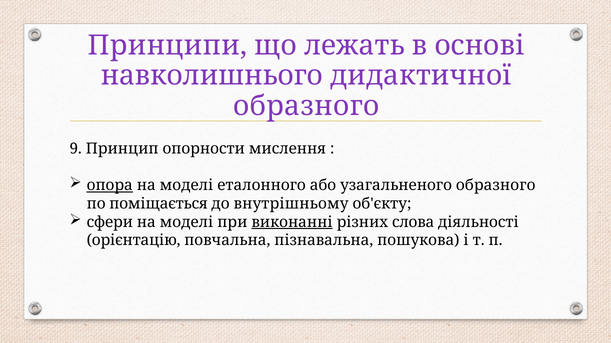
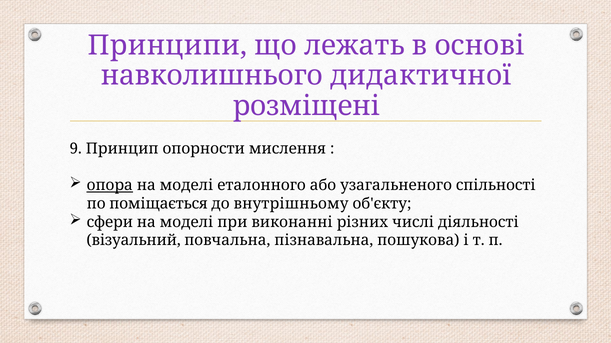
образного: образного -> розміщені (307, 106)
узагальненого образного: образного -> спільності (496, 186)
виконанні underline: present -> none (292, 222)
слова: слова -> числі (413, 222)
орієнтацію: орієнтацію -> візуальний (134, 241)
